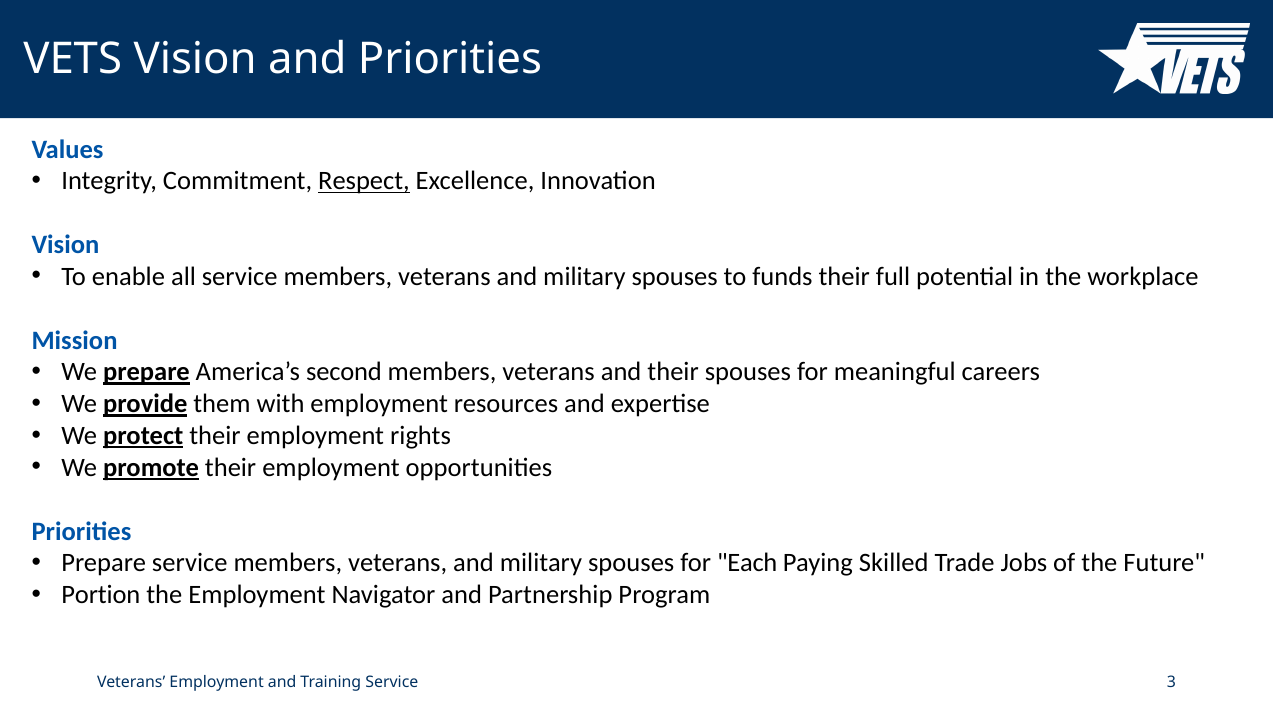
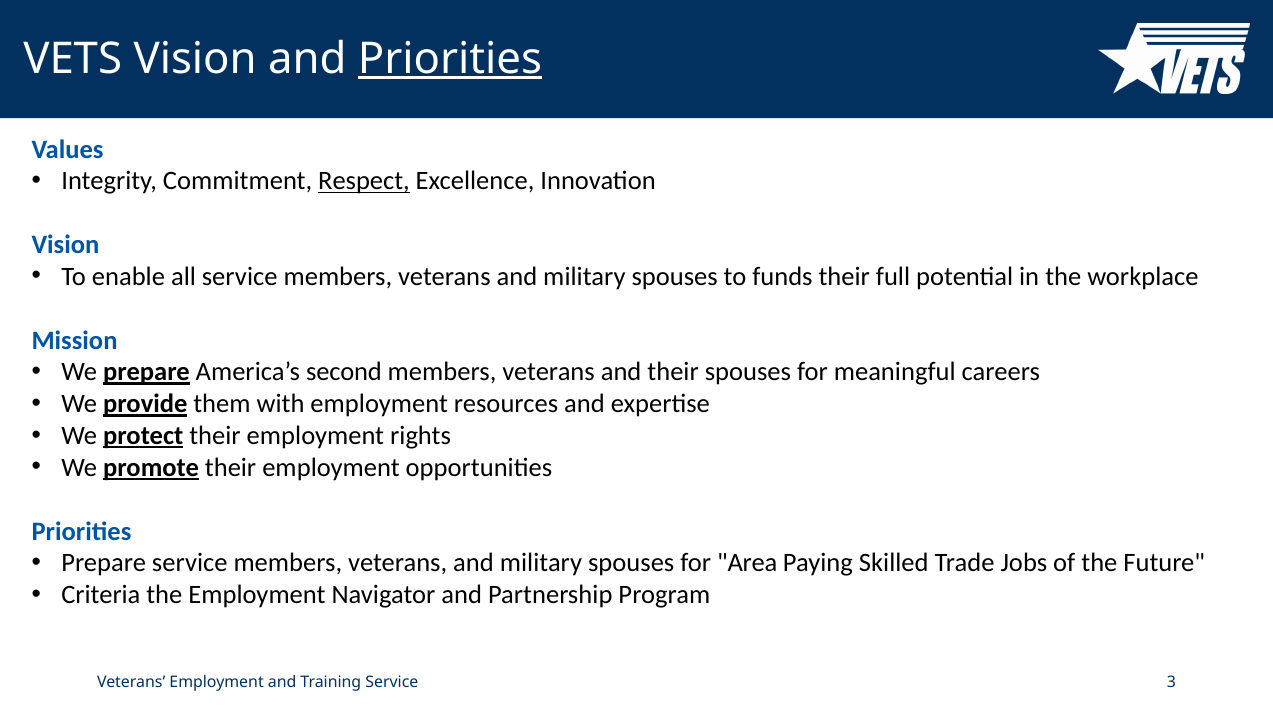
Priorities underline: none -> present (450, 59)
Each: Each -> Area (747, 563)
Portion: Portion -> Criteria (101, 595)
